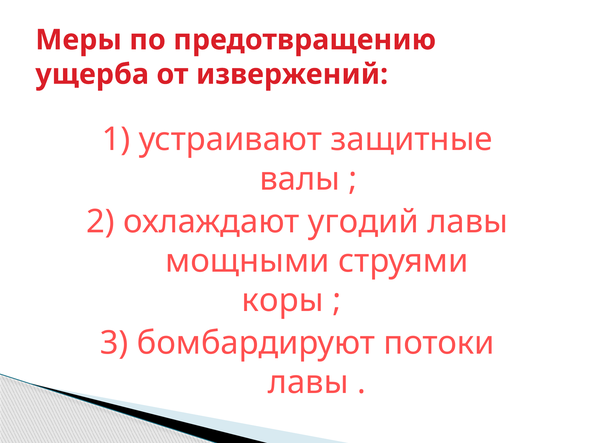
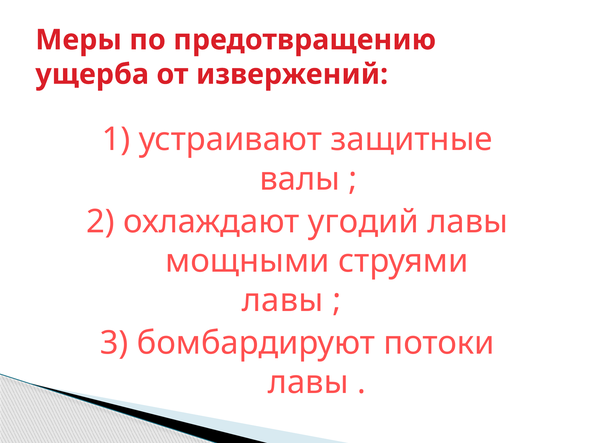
коры: коры -> лавы (283, 300)
